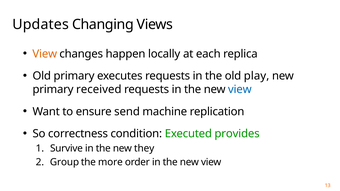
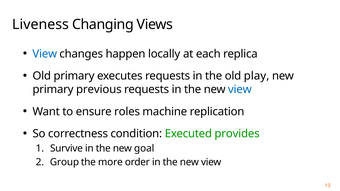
Updates: Updates -> Liveness (41, 24)
View colour: orange -> blue (45, 54)
received: received -> previous (99, 90)
send: send -> roles (127, 112)
they: they -> goal (144, 148)
